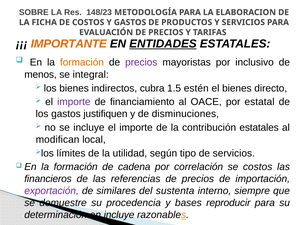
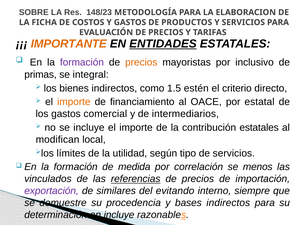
formación colour: orange -> purple (82, 62)
precios colour: purple -> orange (141, 62)
menos: menos -> primas (40, 75)
cubra: cubra -> como (152, 88)
el bienes: bienes -> criterio (237, 88)
importe colour: purple -> orange (74, 102)
justifiquen: justifiquen -> comercial (105, 114)
disminuciones: disminuciones -> intermediarios (185, 114)
cadena: cadena -> medida (134, 167)
se costos: costos -> menos (258, 167)
financieros: financieros -> vinculados (48, 179)
referencias underline: none -> present (136, 179)
sustenta: sustenta -> evitando (175, 191)
bases reproducir: reproducir -> indirectos (228, 203)
